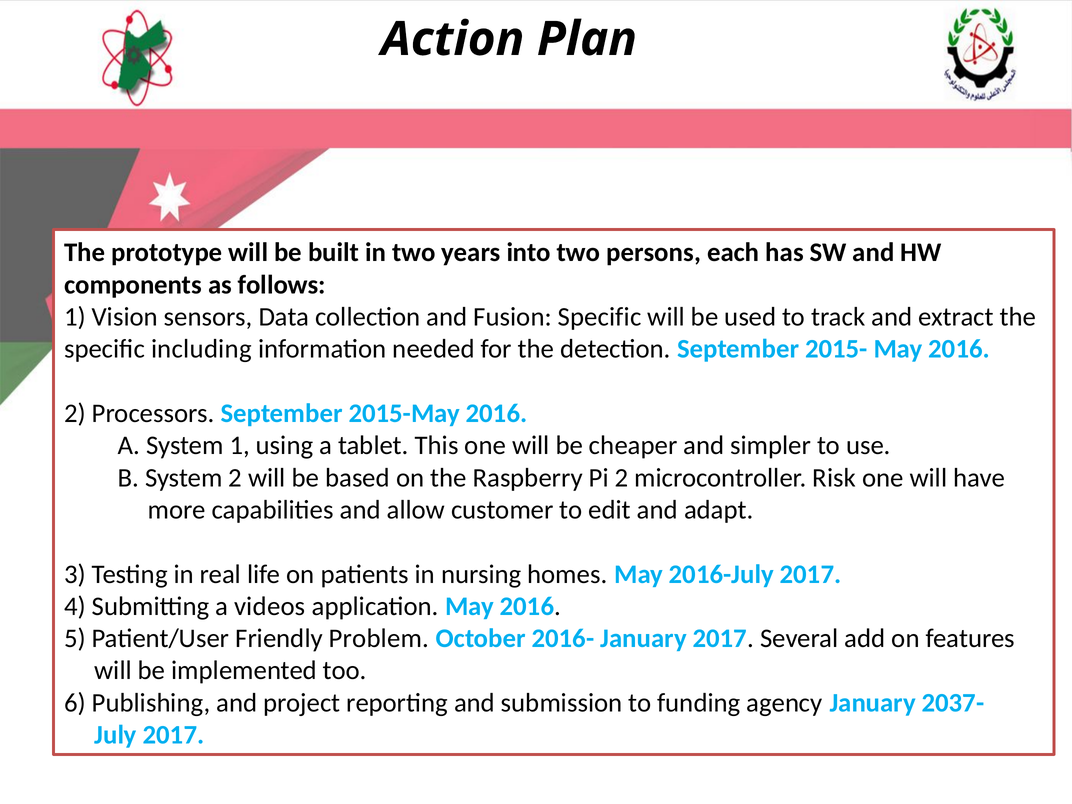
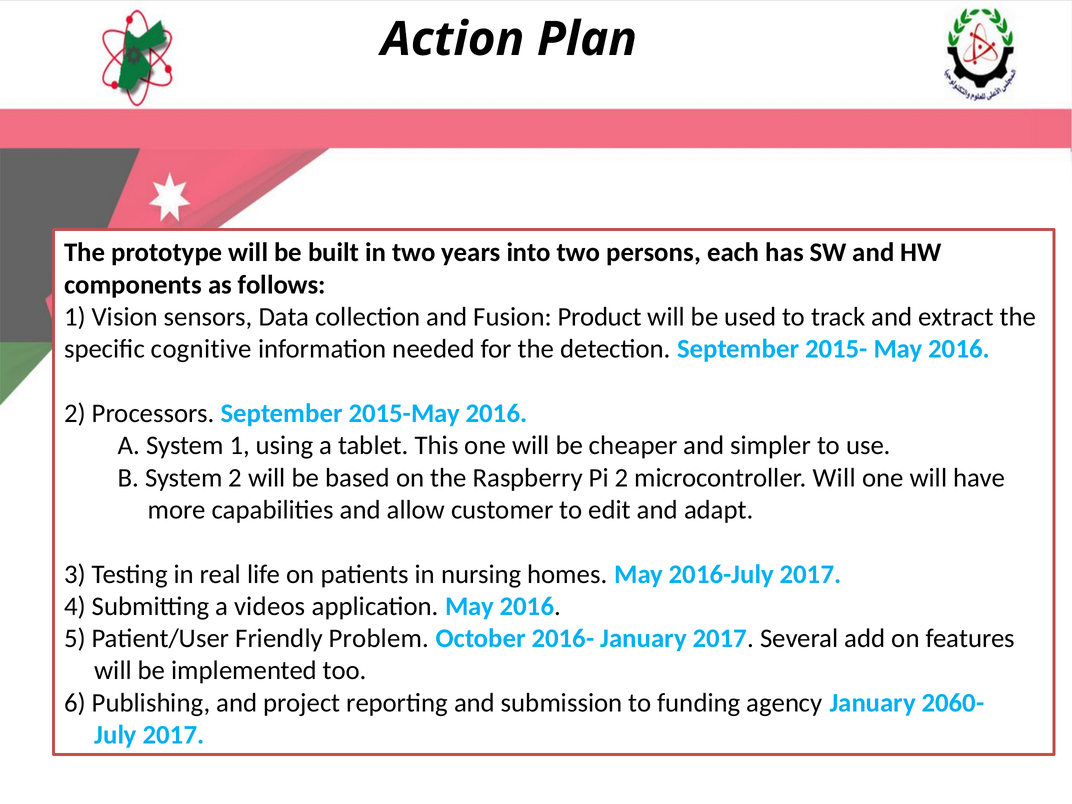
Fusion Specific: Specific -> Product (600, 317)
including: including -> cognitive (201, 349)
microcontroller Risk: Risk -> Will (834, 478)
2037-: 2037- -> 2060- (953, 703)
